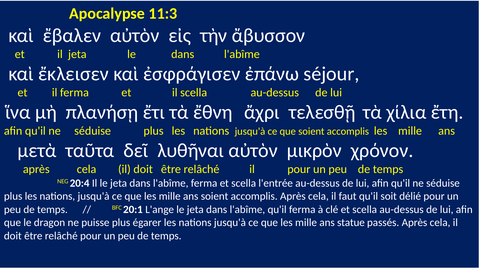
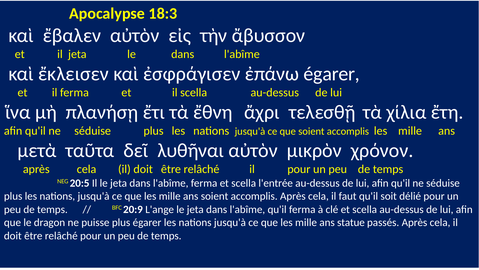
11:3: 11:3 -> 18:3 (163, 14)
ἐπάνω séjour: séjour -> égarer (332, 74)
20:4: 20:4 -> 20:5 (80, 183)
20:1: 20:1 -> 20:9 (133, 210)
